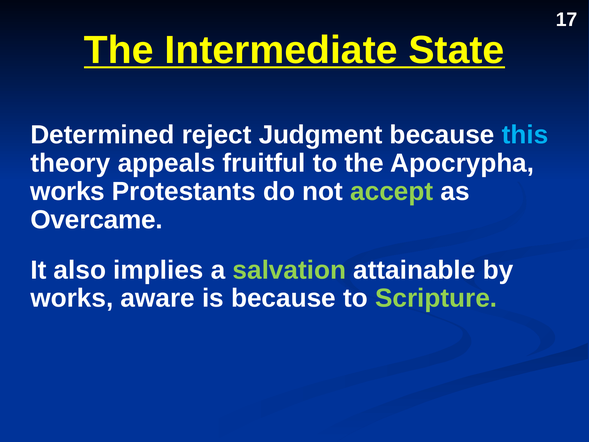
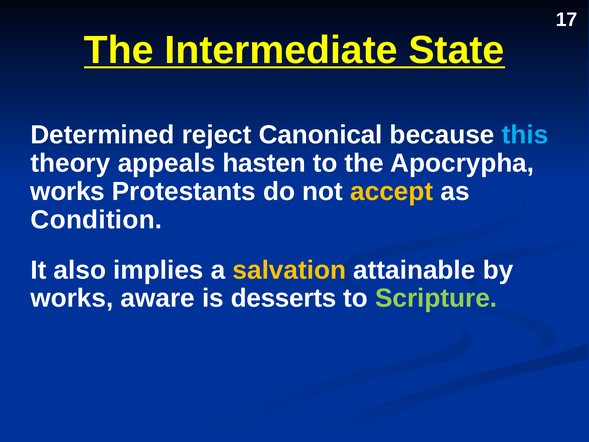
Judgment: Judgment -> Canonical (321, 135)
fruitful: fruitful -> hasten (264, 163)
accept colour: light green -> yellow (392, 191)
Overcame: Overcame -> Condition (96, 220)
salvation colour: light green -> yellow (289, 270)
is because: because -> desserts (284, 298)
